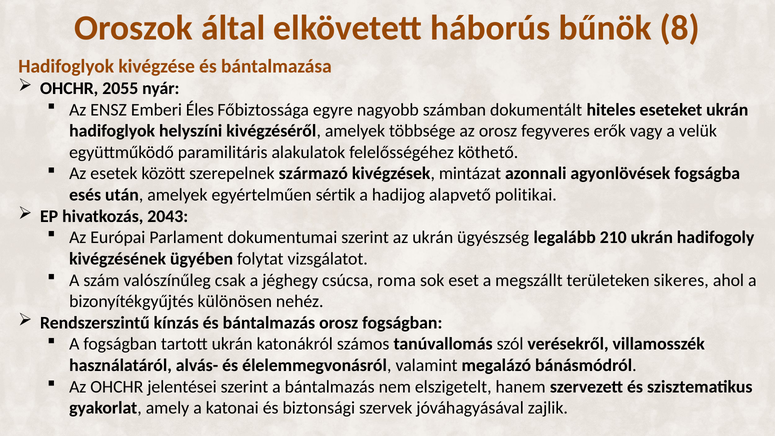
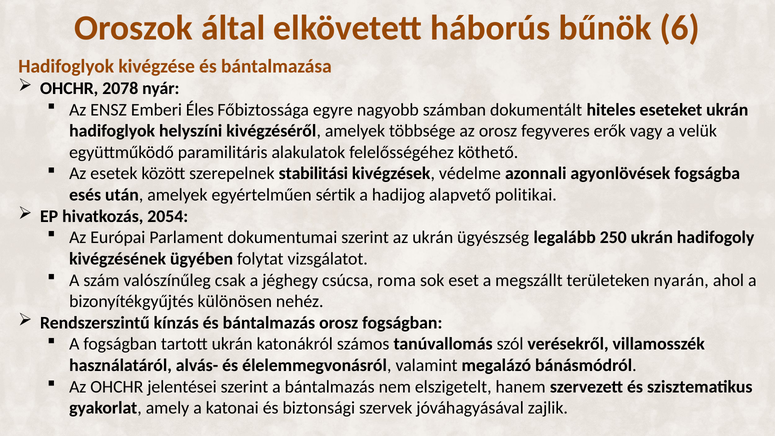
8: 8 -> 6 (680, 28)
2055: 2055 -> 2078 (120, 88)
származó: származó -> stabilitási (313, 174)
mintázat: mintázat -> védelme (470, 174)
2043: 2043 -> 2054 (168, 216)
210: 210 -> 250 (613, 238)
sikeres: sikeres -> nyarán (681, 280)
